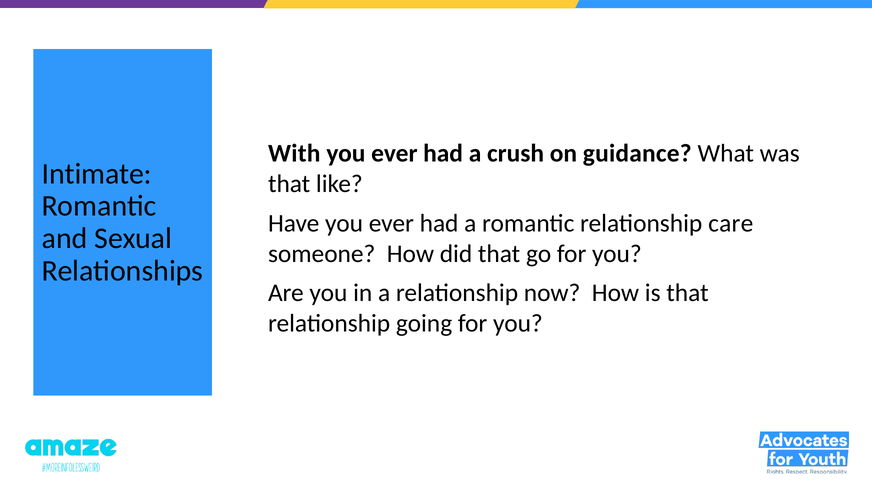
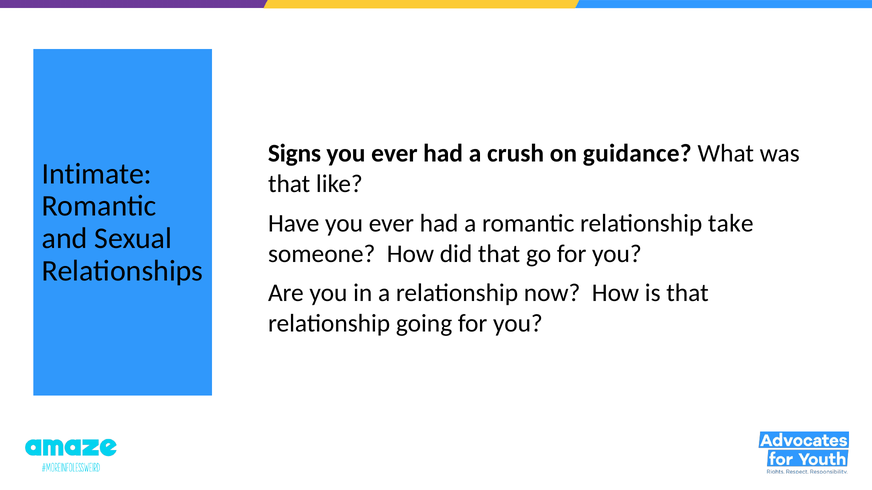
With: With -> Signs (294, 154)
care: care -> take (731, 223)
